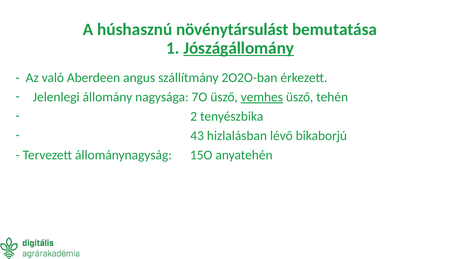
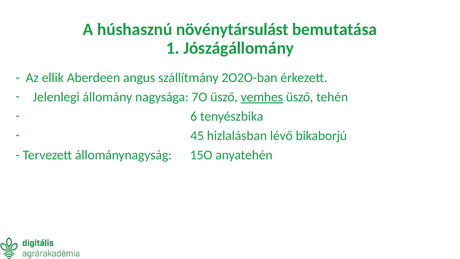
Jószágállomány underline: present -> none (239, 48)
való: való -> ellik (53, 78)
2: 2 -> 6 (194, 116)
43: 43 -> 45 (197, 136)
